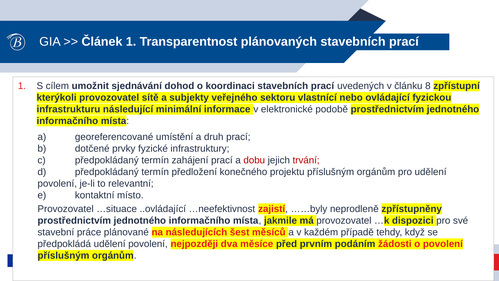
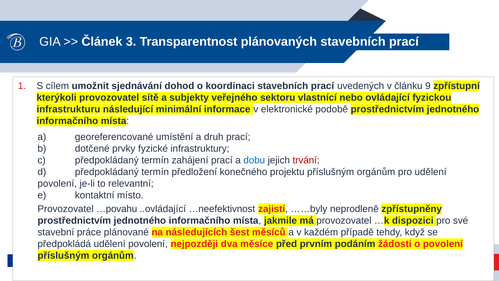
Článek 1: 1 -> 3 (131, 42)
8: 8 -> 9 (428, 86)
dobu colour: red -> blue (254, 160)
…situace: …situace -> …povahu (117, 209)
